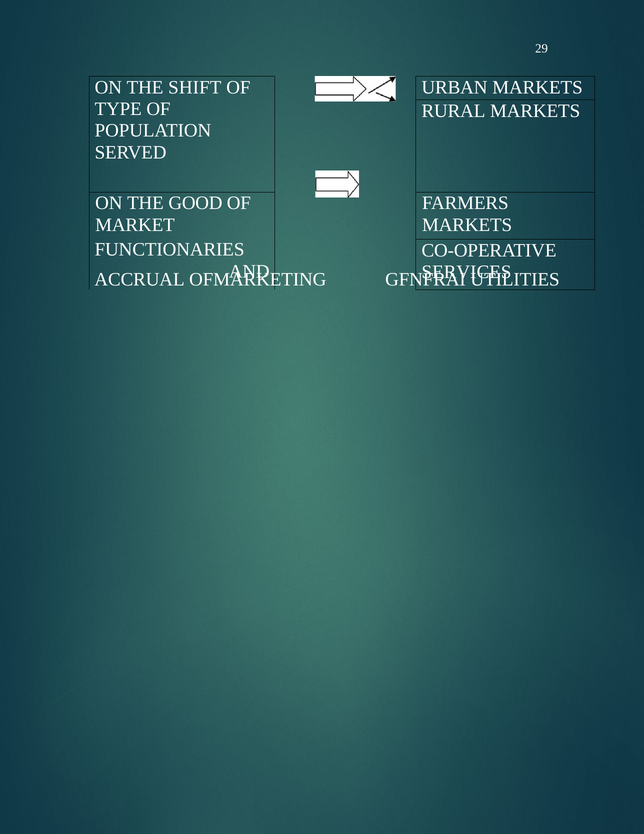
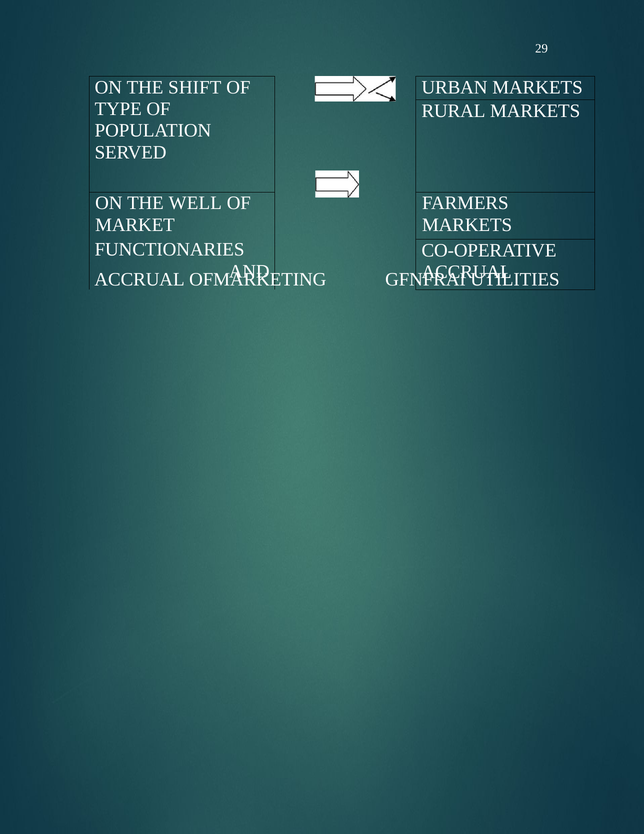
GOOD: GOOD -> WELL (195, 203)
SERVICES: SERVICES -> ACCRUAL (467, 272)
